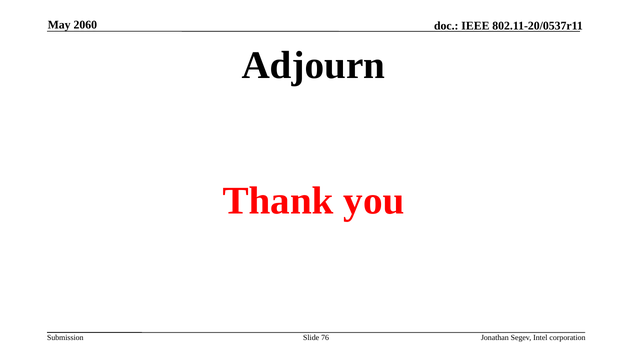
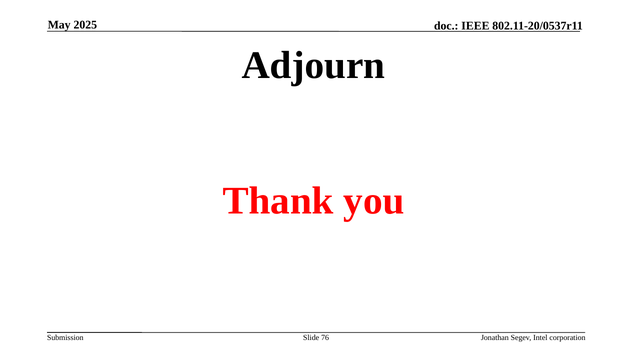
2060: 2060 -> 2025 (85, 25)
